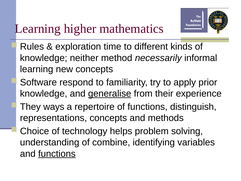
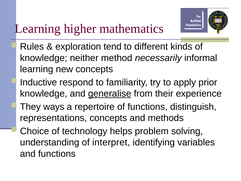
time: time -> tend (113, 47)
Software: Software -> Inductive (38, 82)
combine: combine -> interpret (111, 142)
functions underline: present -> none (57, 154)
